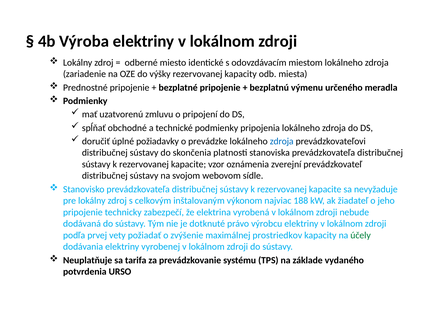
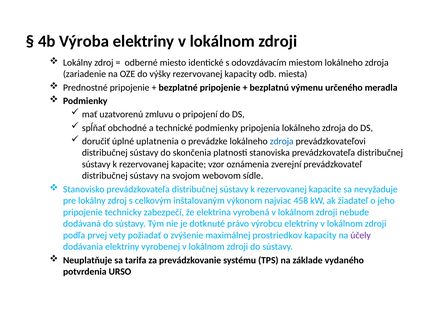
požiadavky: požiadavky -> uplatnenia (157, 141)
188: 188 -> 458 (301, 201)
účely colour: green -> purple (361, 235)
